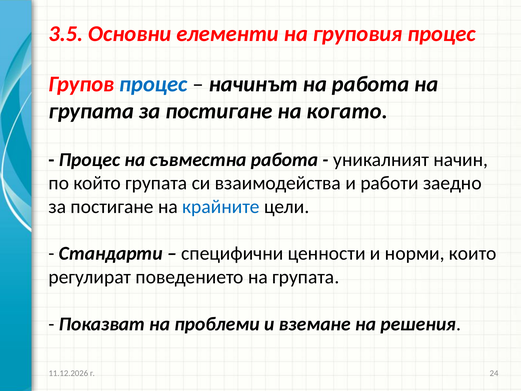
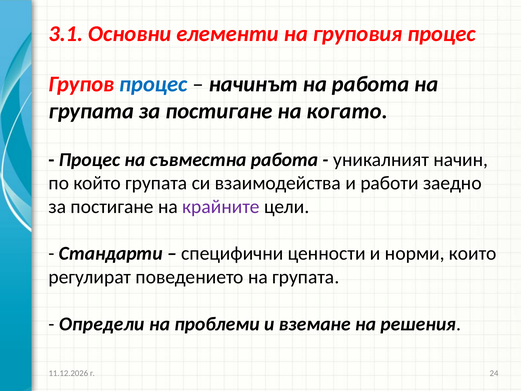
3.5: 3.5 -> 3.1 (66, 34)
крайните colour: blue -> purple (221, 206)
Показват: Показват -> Определи (102, 324)
